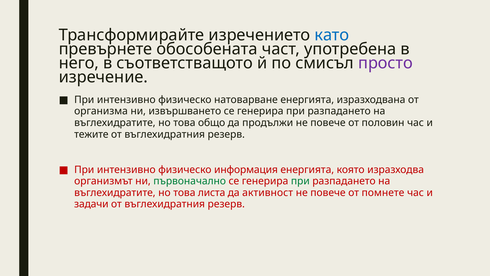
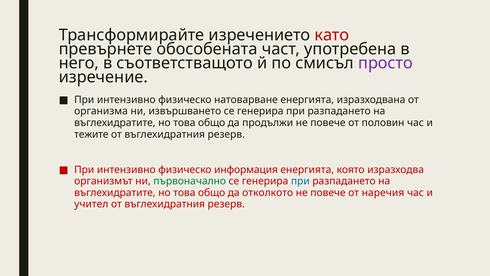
като colour: blue -> red (332, 35)
при colour: green -> blue (300, 181)
листа: листа -> общо (212, 192)
активност: активност -> отколкото (268, 192)
помнете: помнете -> наречия (383, 192)
задачи: задачи -> учител (91, 204)
